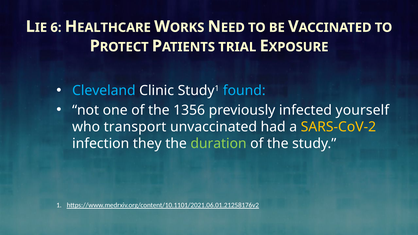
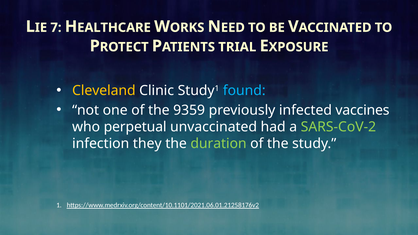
6: 6 -> 7 (56, 28)
Cleveland colour: light blue -> yellow (104, 91)
1356: 1356 -> 9359 (189, 110)
yourself: yourself -> vaccines (362, 110)
transport: transport -> perpetual (135, 127)
SARS-CoV-2 colour: yellow -> light green (338, 127)
